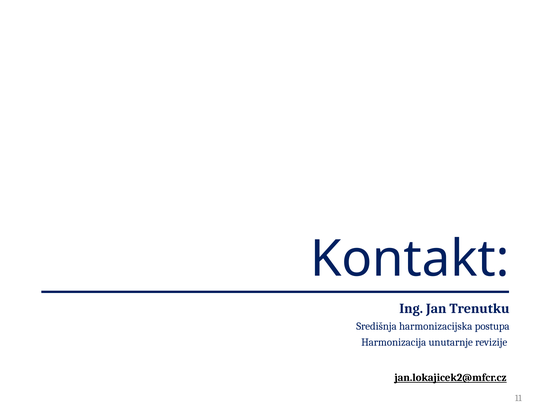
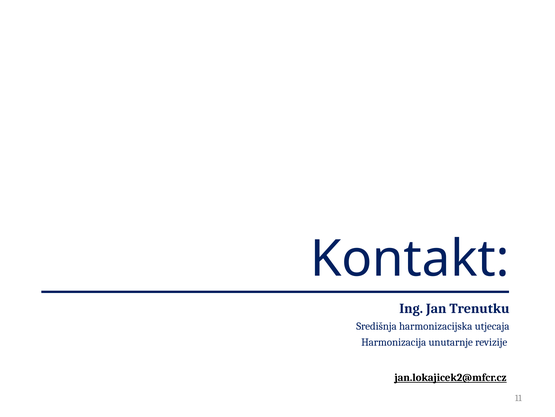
postupa: postupa -> utjecaja (492, 326)
